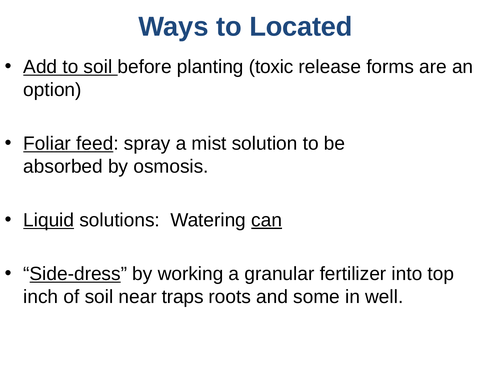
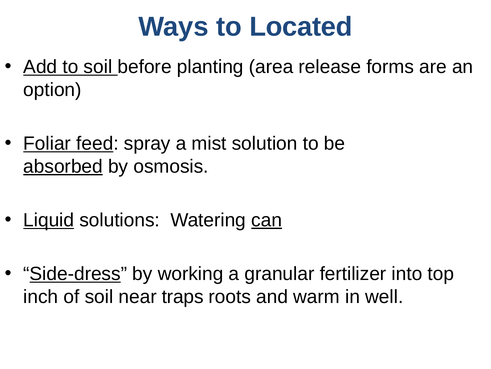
toxic: toxic -> area (271, 67)
absorbed underline: none -> present (63, 166)
some: some -> warm (317, 296)
